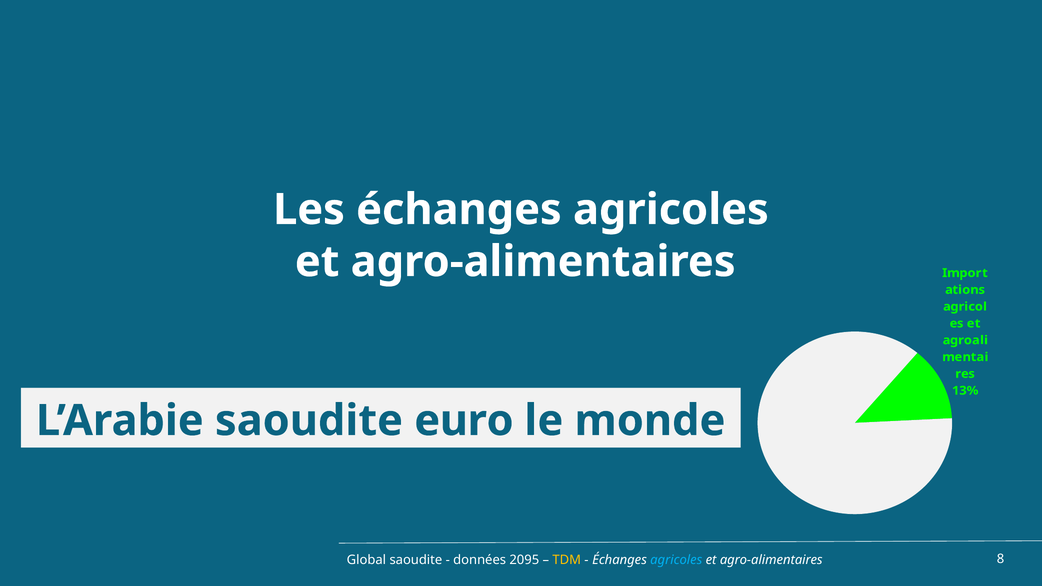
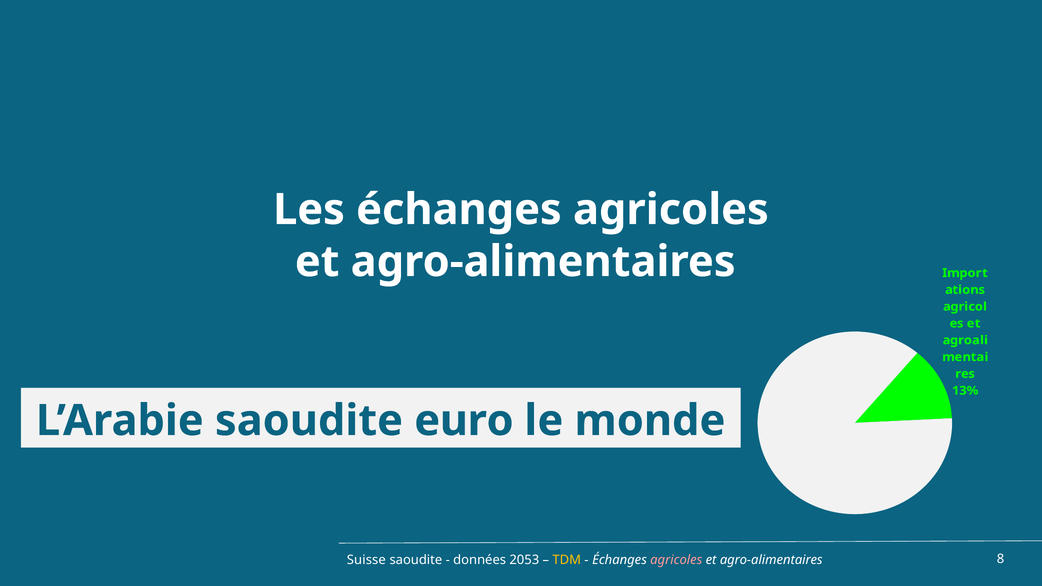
Global: Global -> Suisse (366, 560)
2095: 2095 -> 2053 (524, 560)
agricoles colour: light blue -> pink (676, 560)
